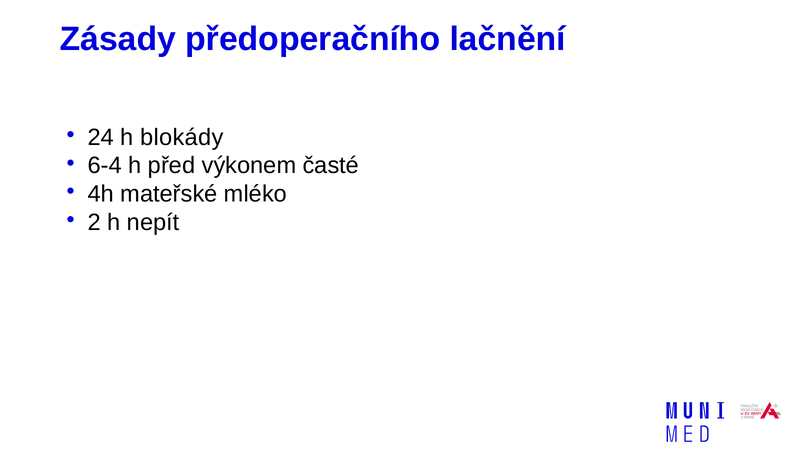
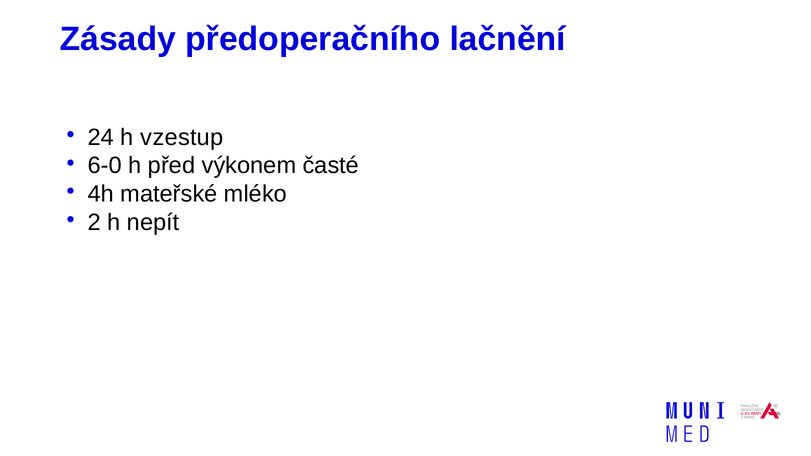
blokády: blokády -> vzestup (182, 137)
6-4: 6-4 -> 6-0 (105, 166)
